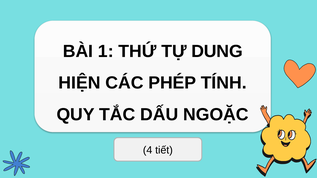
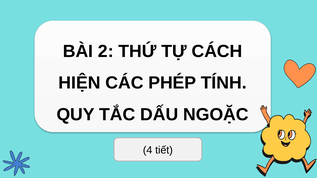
1: 1 -> 2 (106, 51)
DUNG: DUNG -> CÁCH (217, 51)
